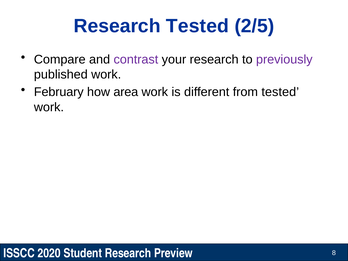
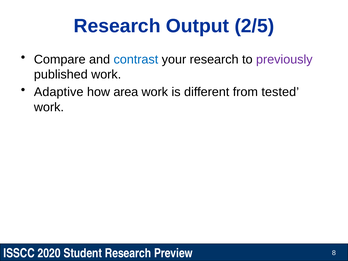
Research Tested: Tested -> Output (198, 26)
contrast colour: purple -> blue (136, 59)
February: February -> Adaptive (59, 92)
